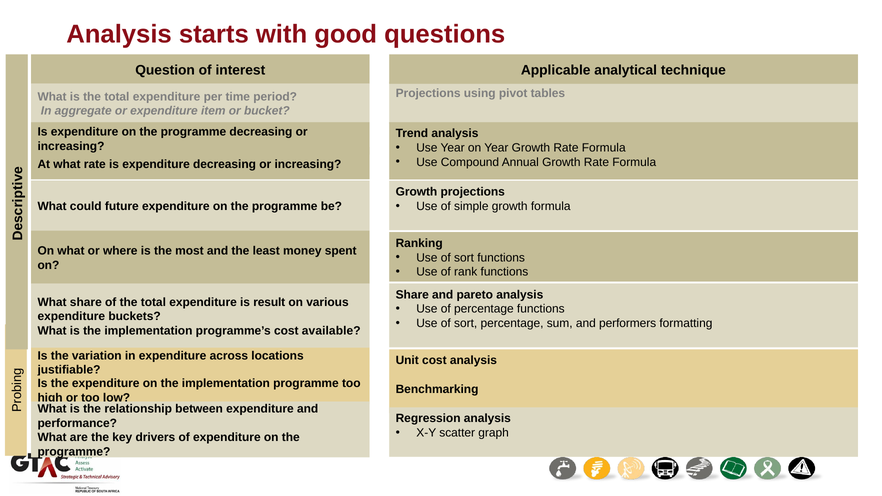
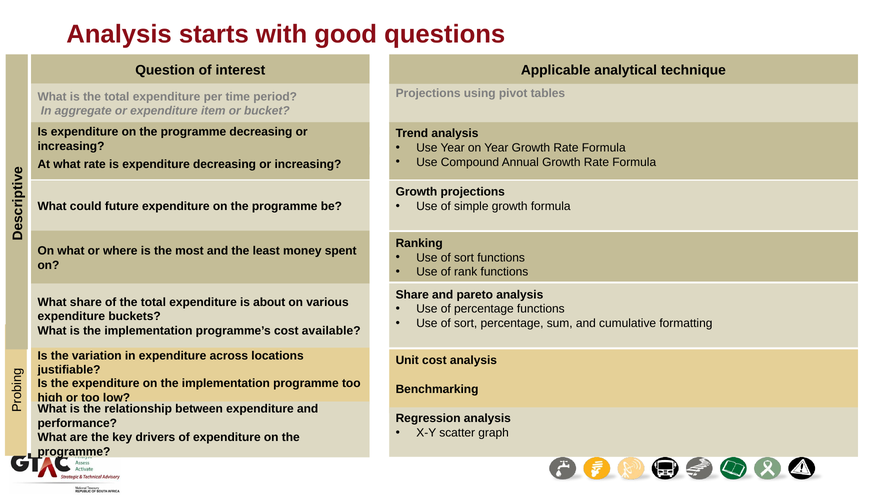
result: result -> about (269, 302)
performers: performers -> cumulative (628, 323)
